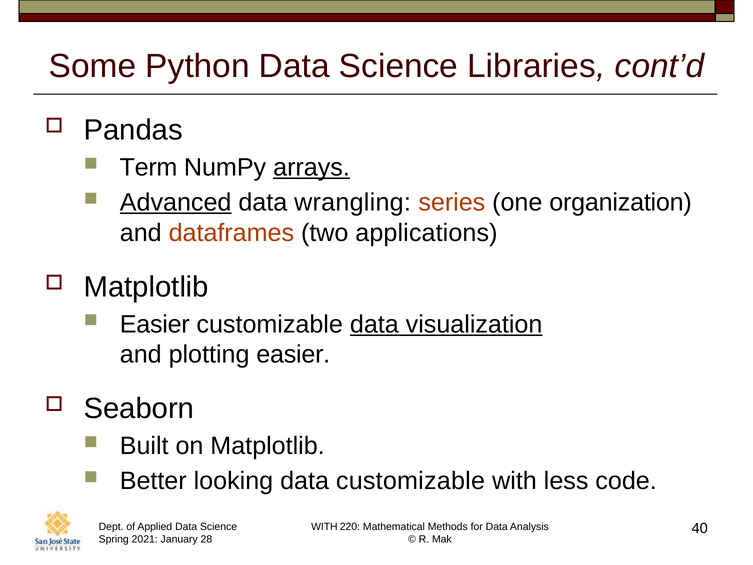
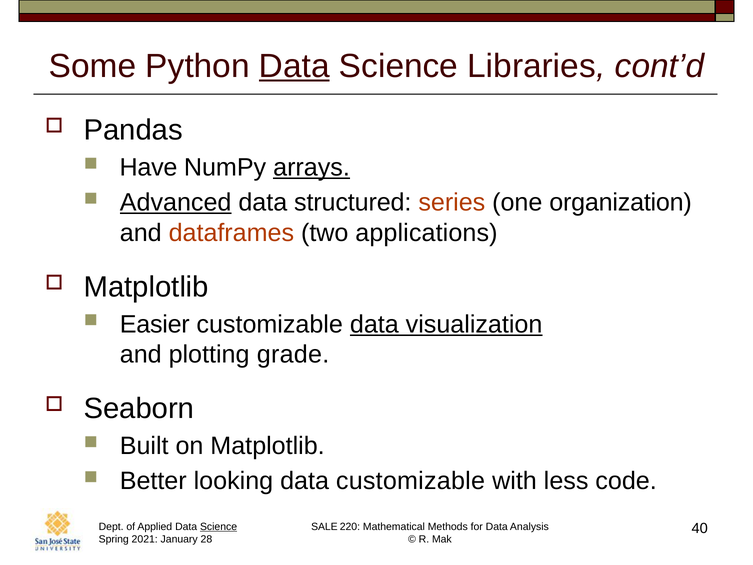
Data underline: none -> present (294, 66)
Term: Term -> Have (149, 167)
wrangling: wrangling -> structured (353, 202)
plotting easier: easier -> grade (293, 354)
Science underline: none -> present (219, 526)
WITH: WITH -> SALE (324, 526)
